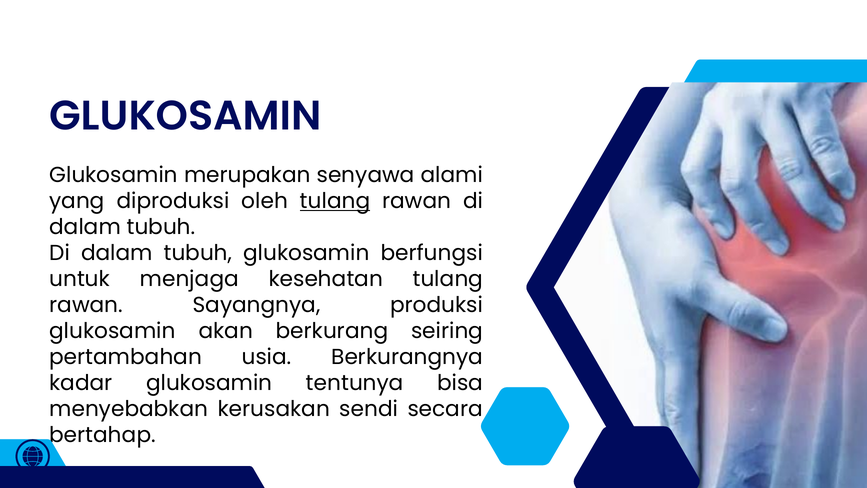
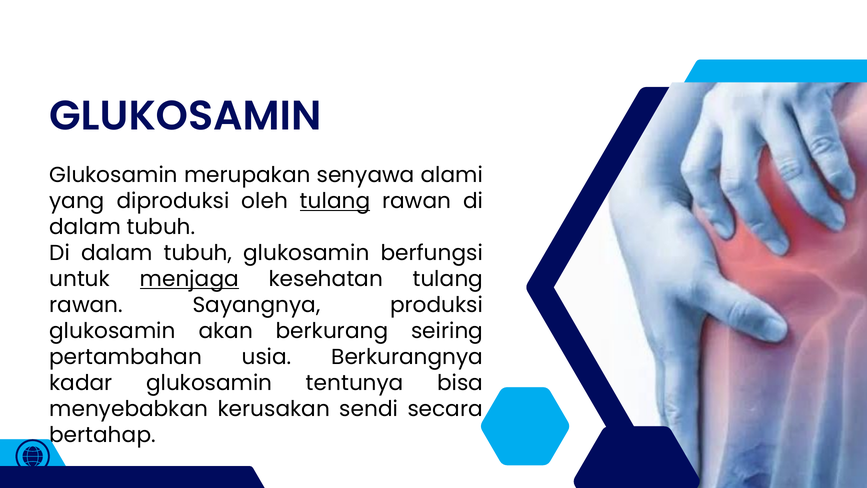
menjaga underline: none -> present (189, 279)
